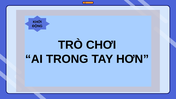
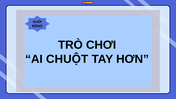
TRONG: TRONG -> CHUỘT (67, 59)
